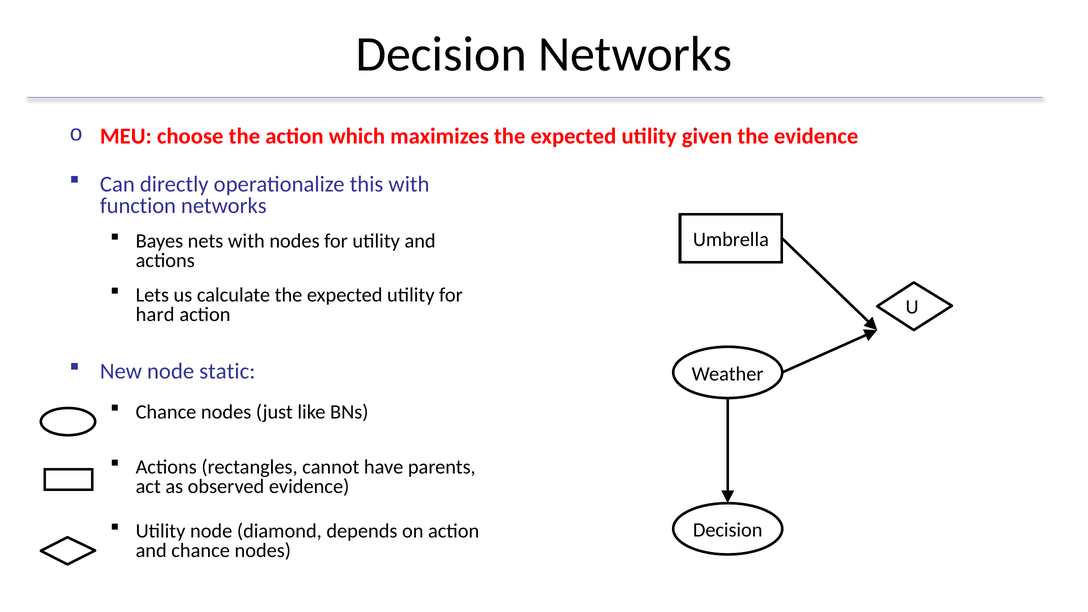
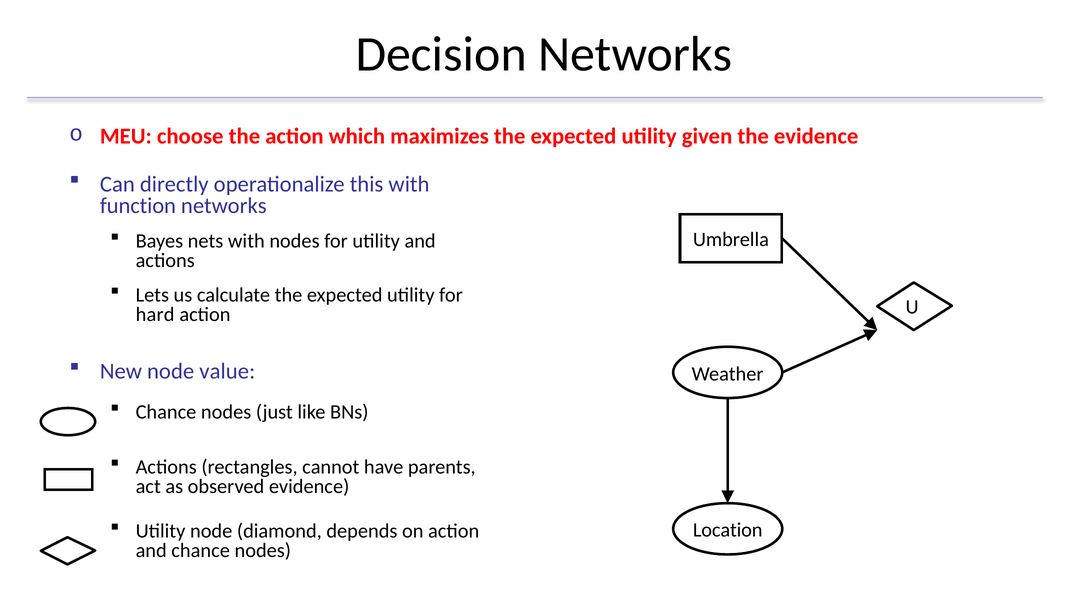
static: static -> value (227, 371)
Decision: Decision -> Location (728, 530)
